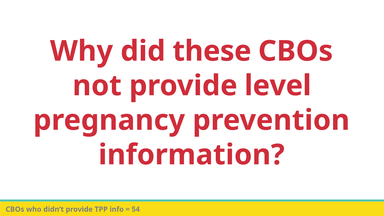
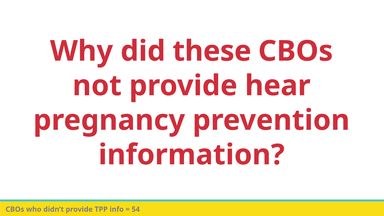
level: level -> hear (278, 86)
